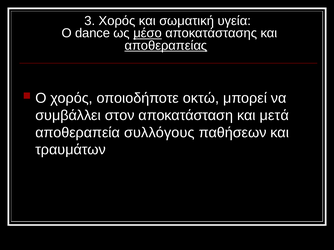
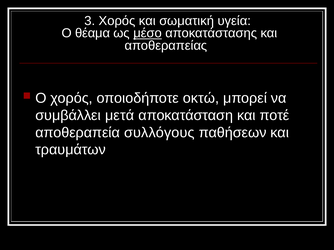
dance: dance -> θέαμα (93, 33)
αποθεραπείας underline: present -> none (166, 46)
στον: στον -> μετά (120, 116)
μετά: μετά -> ποτέ (274, 116)
